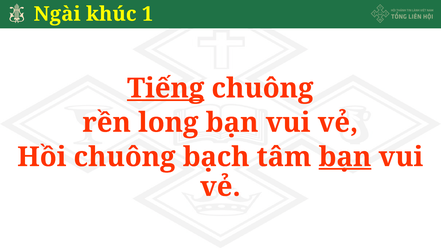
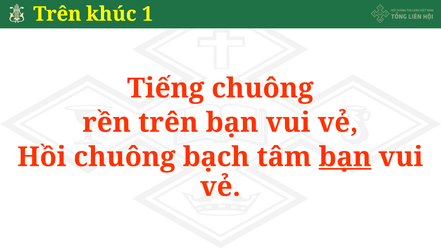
Ngài: Ngài -> Trên (57, 14)
Tiếng underline: present -> none (166, 88)
rền long: long -> trên (168, 123)
